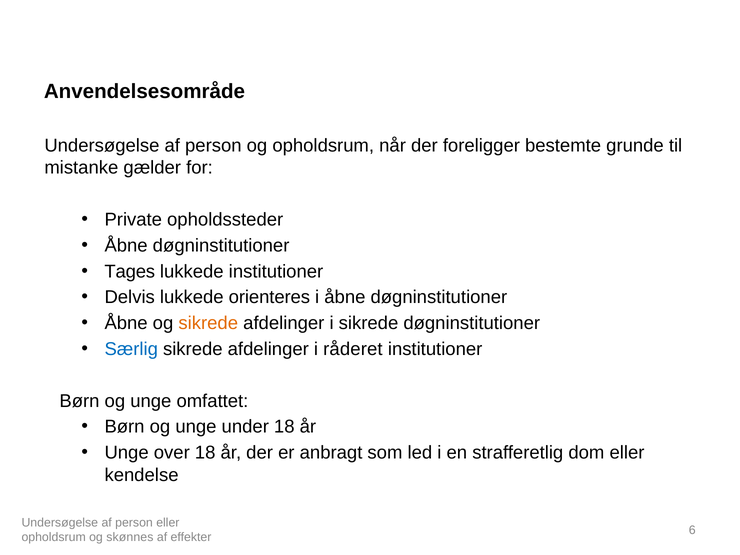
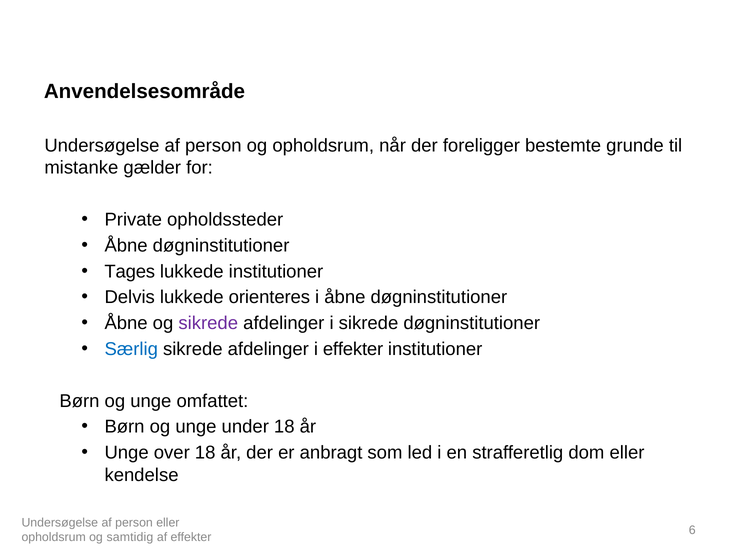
sikrede colour: orange -> purple (208, 323)
i råderet: råderet -> effekter (353, 349)
skønnes: skønnes -> samtidig (130, 537)
